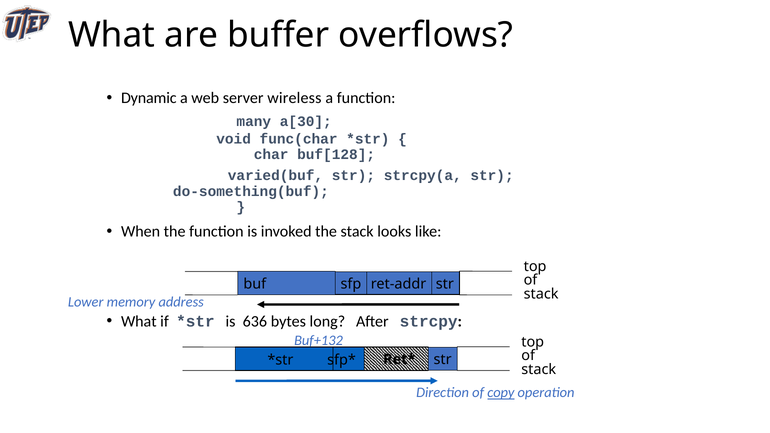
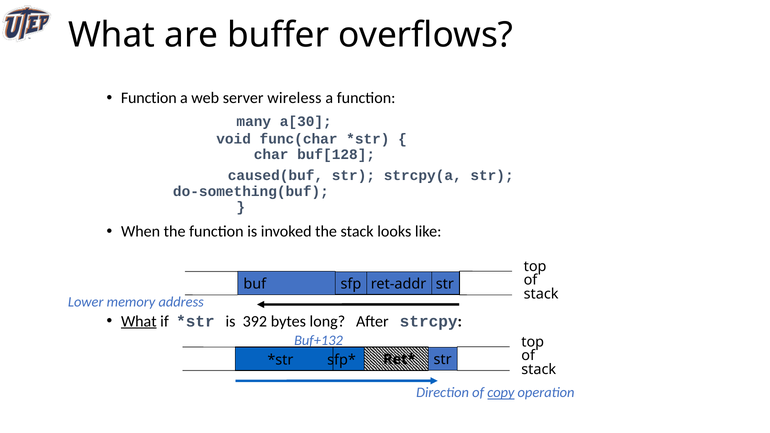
Dynamic: Dynamic -> Function (149, 98)
varied(buf: varied(buf -> caused(buf (275, 176)
What underline: none -> present (139, 321)
636: 636 -> 392 (255, 321)
